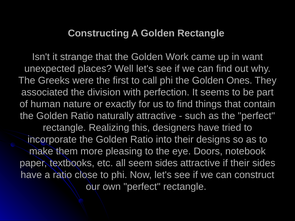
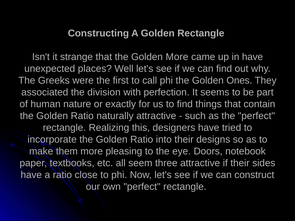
Golden Work: Work -> More (177, 57)
in want: want -> have (252, 57)
seem sides: sides -> three (166, 163)
